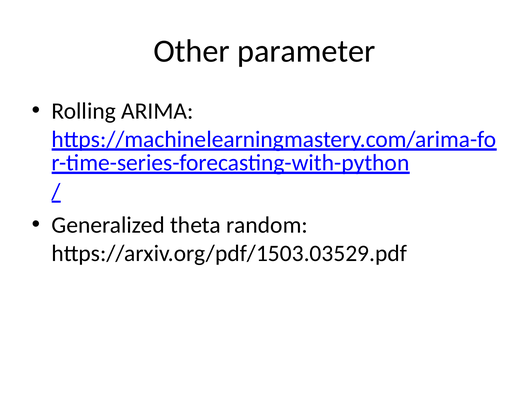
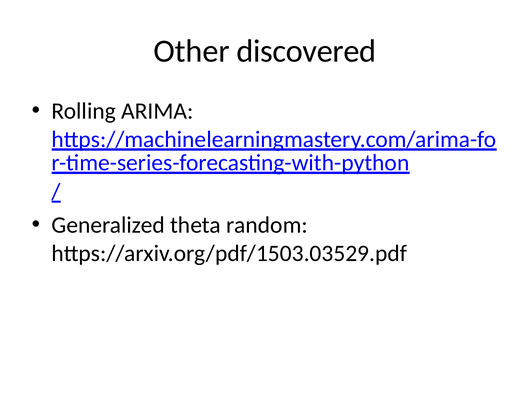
parameter: parameter -> discovered (306, 51)
